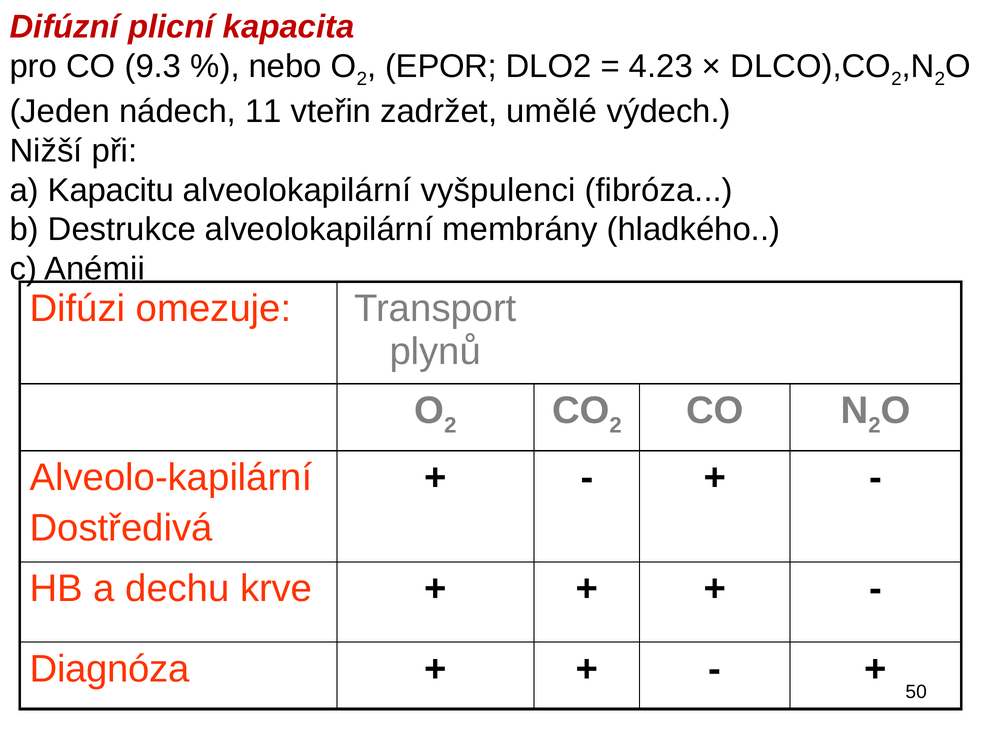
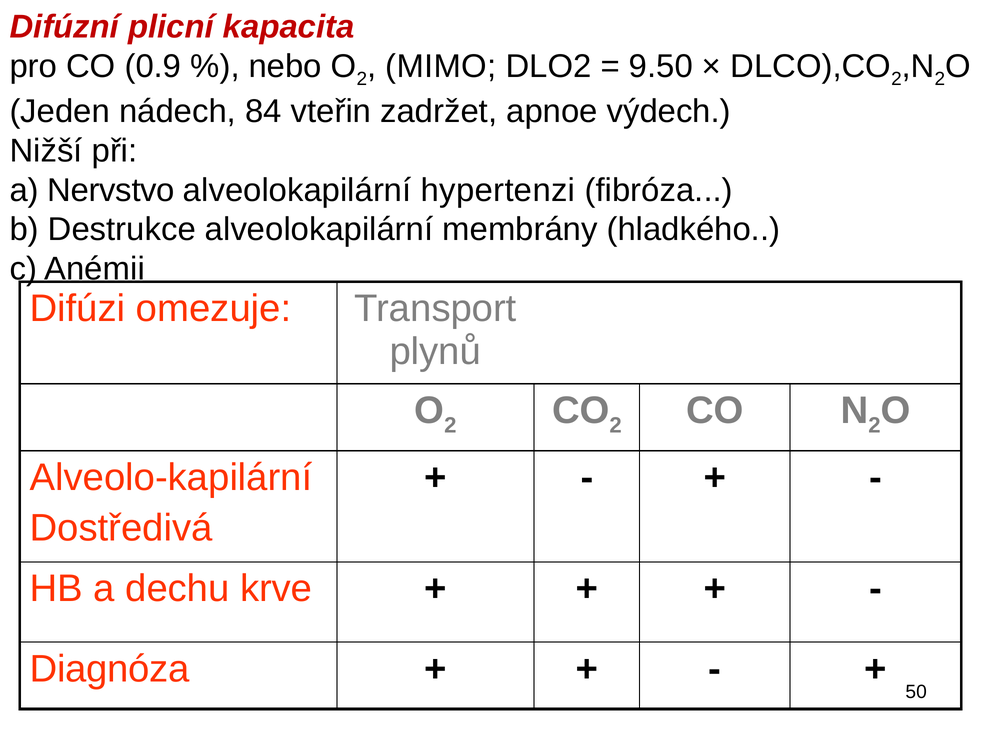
9.3: 9.3 -> 0.9 (153, 66)
EPOR: EPOR -> MIMO (441, 66)
4.23: 4.23 -> 9.50 (661, 66)
11: 11 -> 84 (263, 111)
umělé: umělé -> apnoe (552, 111)
Kapacitu: Kapacitu -> Nervstvo (111, 190)
vyšpulenci: vyšpulenci -> hypertenzi (498, 190)
